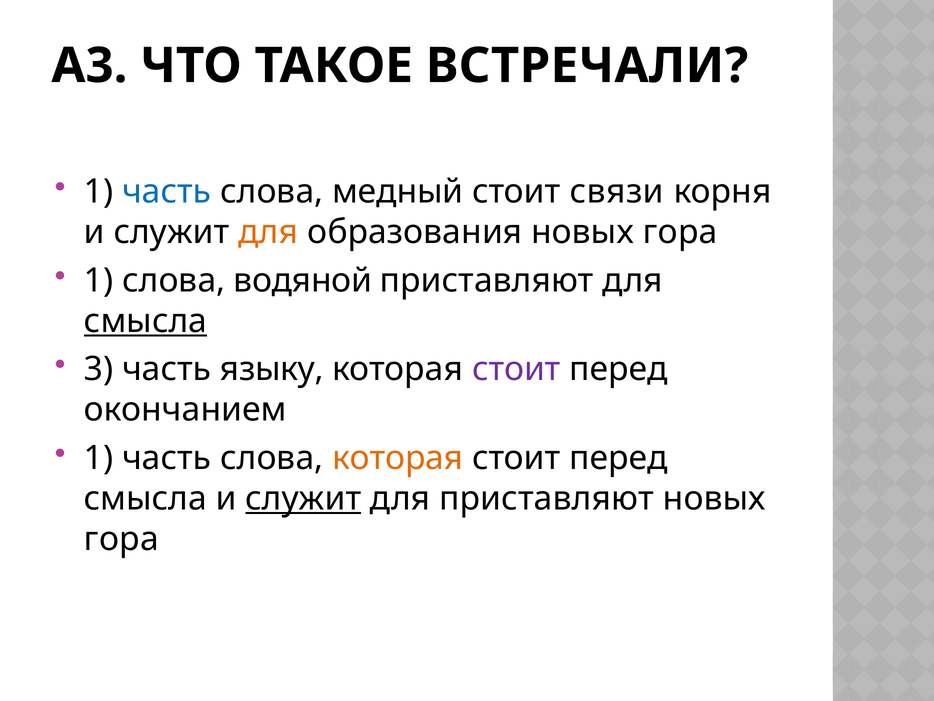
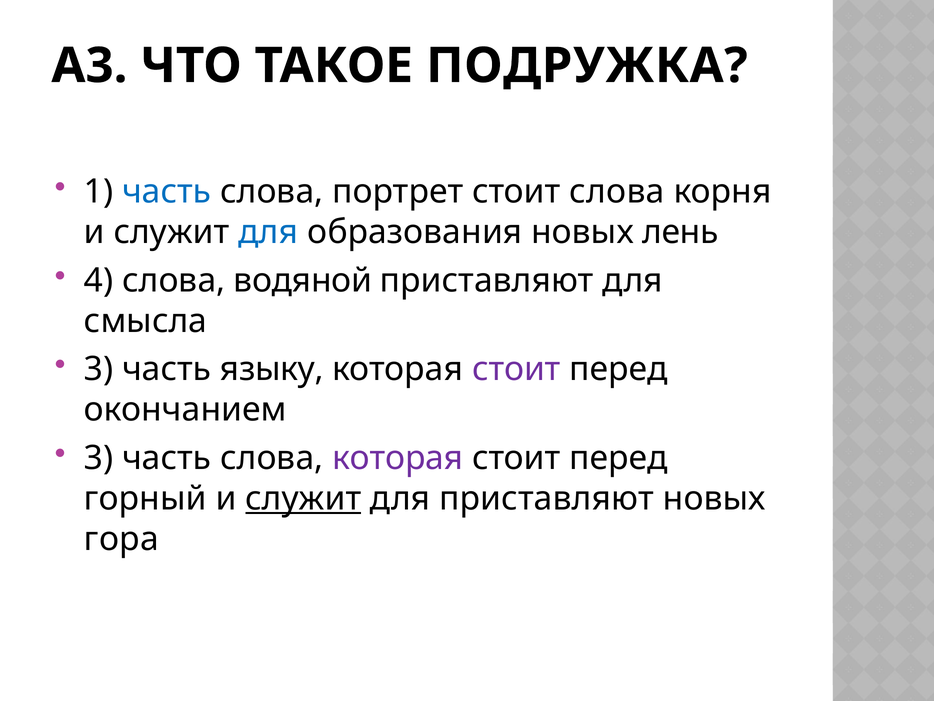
ВСТРЕЧАЛИ: ВСТРЕЧАЛИ -> ПОДРУЖКА (587, 66)
медный: медный -> портрет (398, 192)
стоит связи: связи -> слова (617, 192)
для colour: orange -> blue (268, 232)
образования новых гора: гора -> лень (680, 232)
1: 1 -> 4 (99, 280)
смысла underline: present -> none (146, 321)
1: 1 -> 3 (99, 458)
которая colour: orange -> purple (398, 458)
смысла: смысла -> горный (145, 498)
